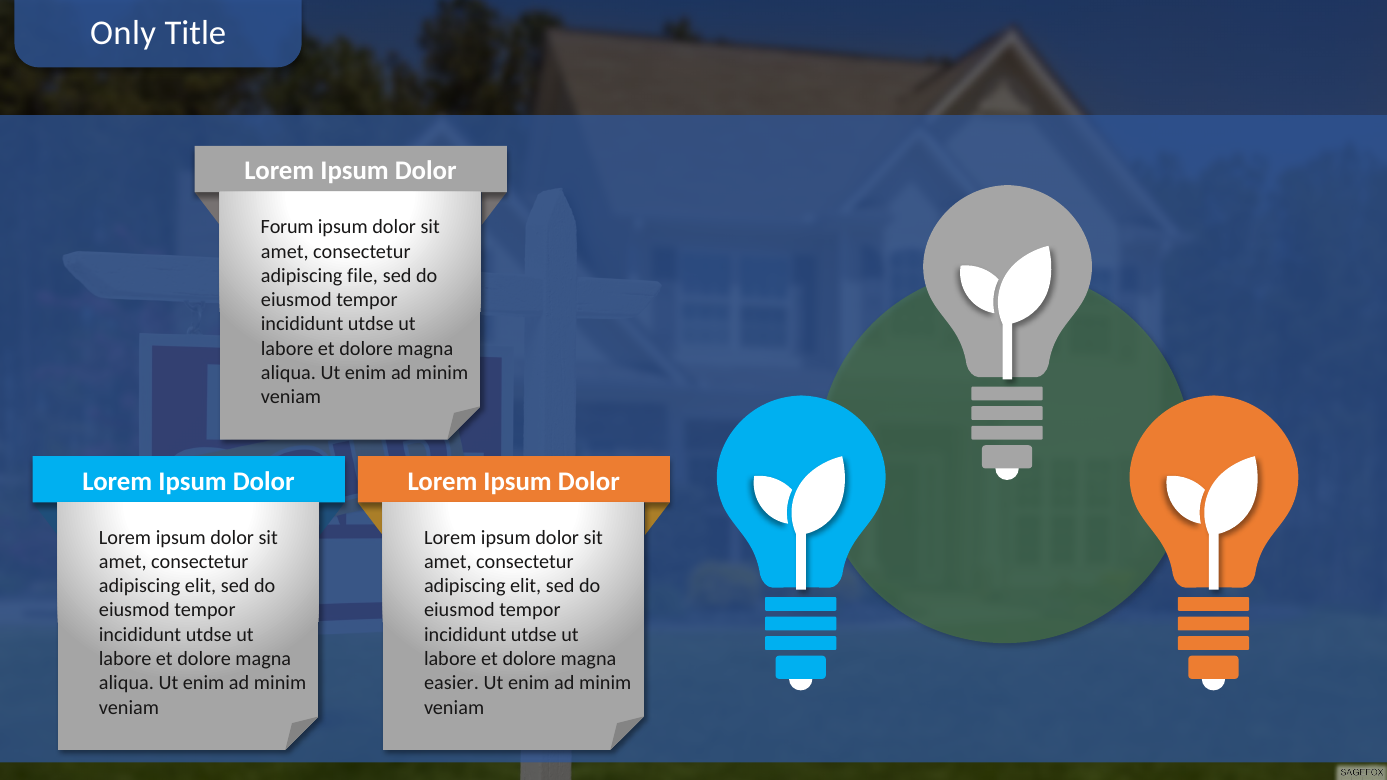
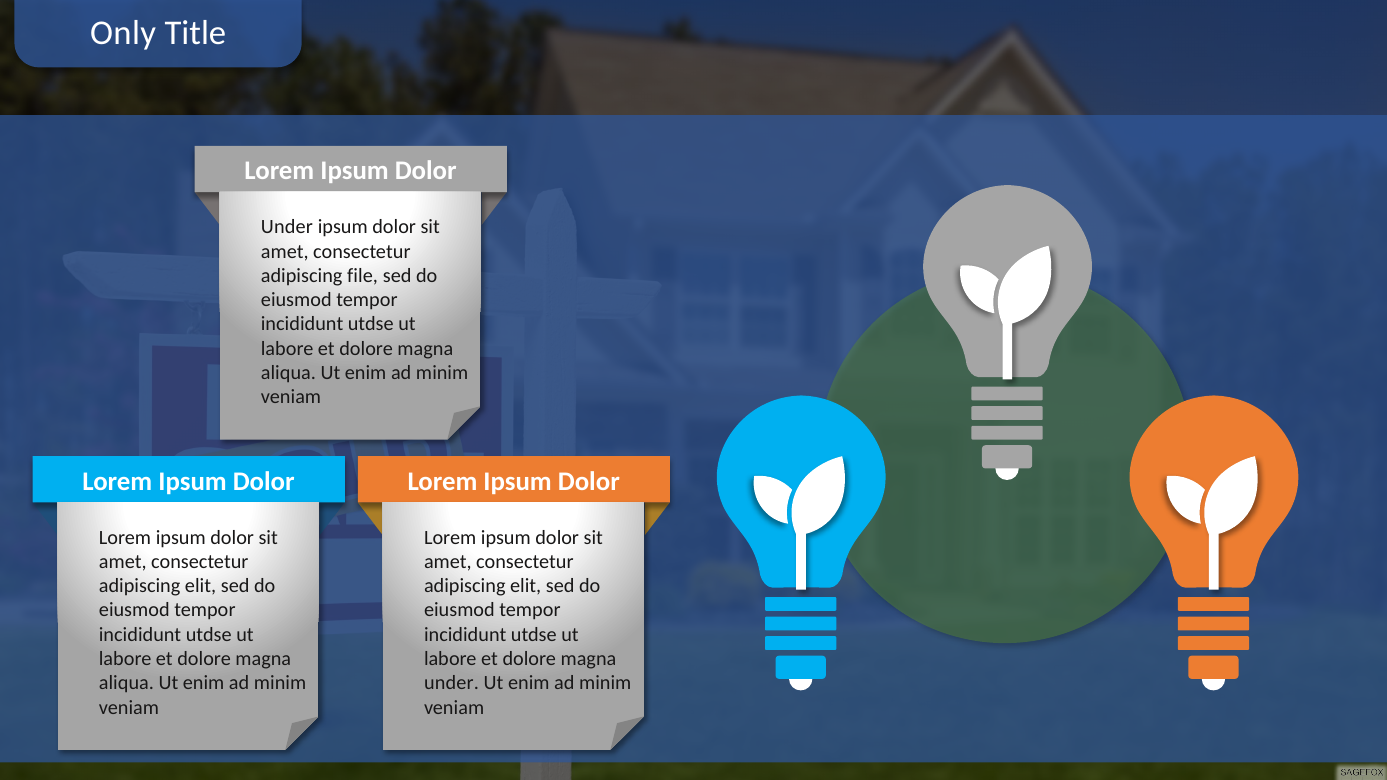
Forum: Forum -> Under (287, 227)
easier: easier -> under (451, 683)
